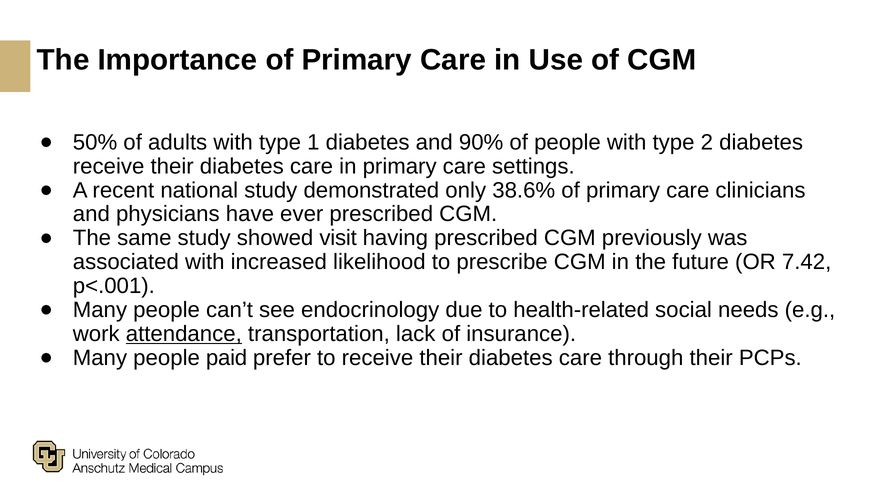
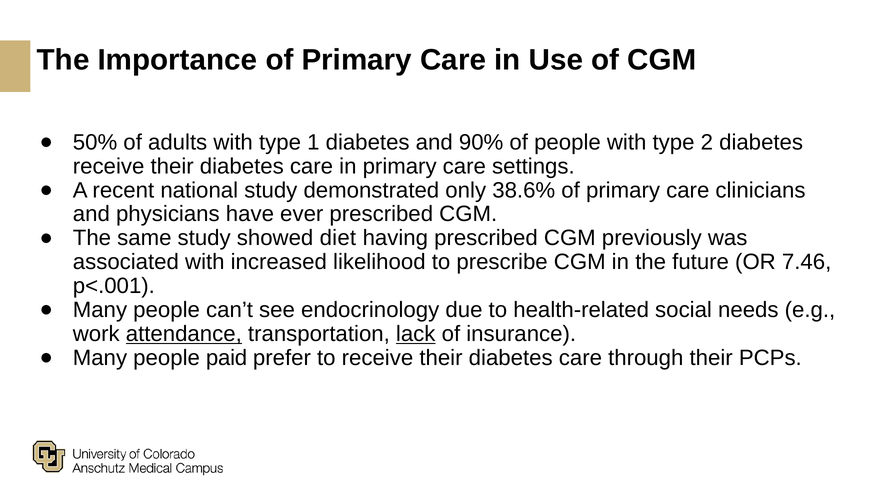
visit: visit -> diet (338, 238)
7.42: 7.42 -> 7.46 (807, 262)
lack underline: none -> present (416, 334)
